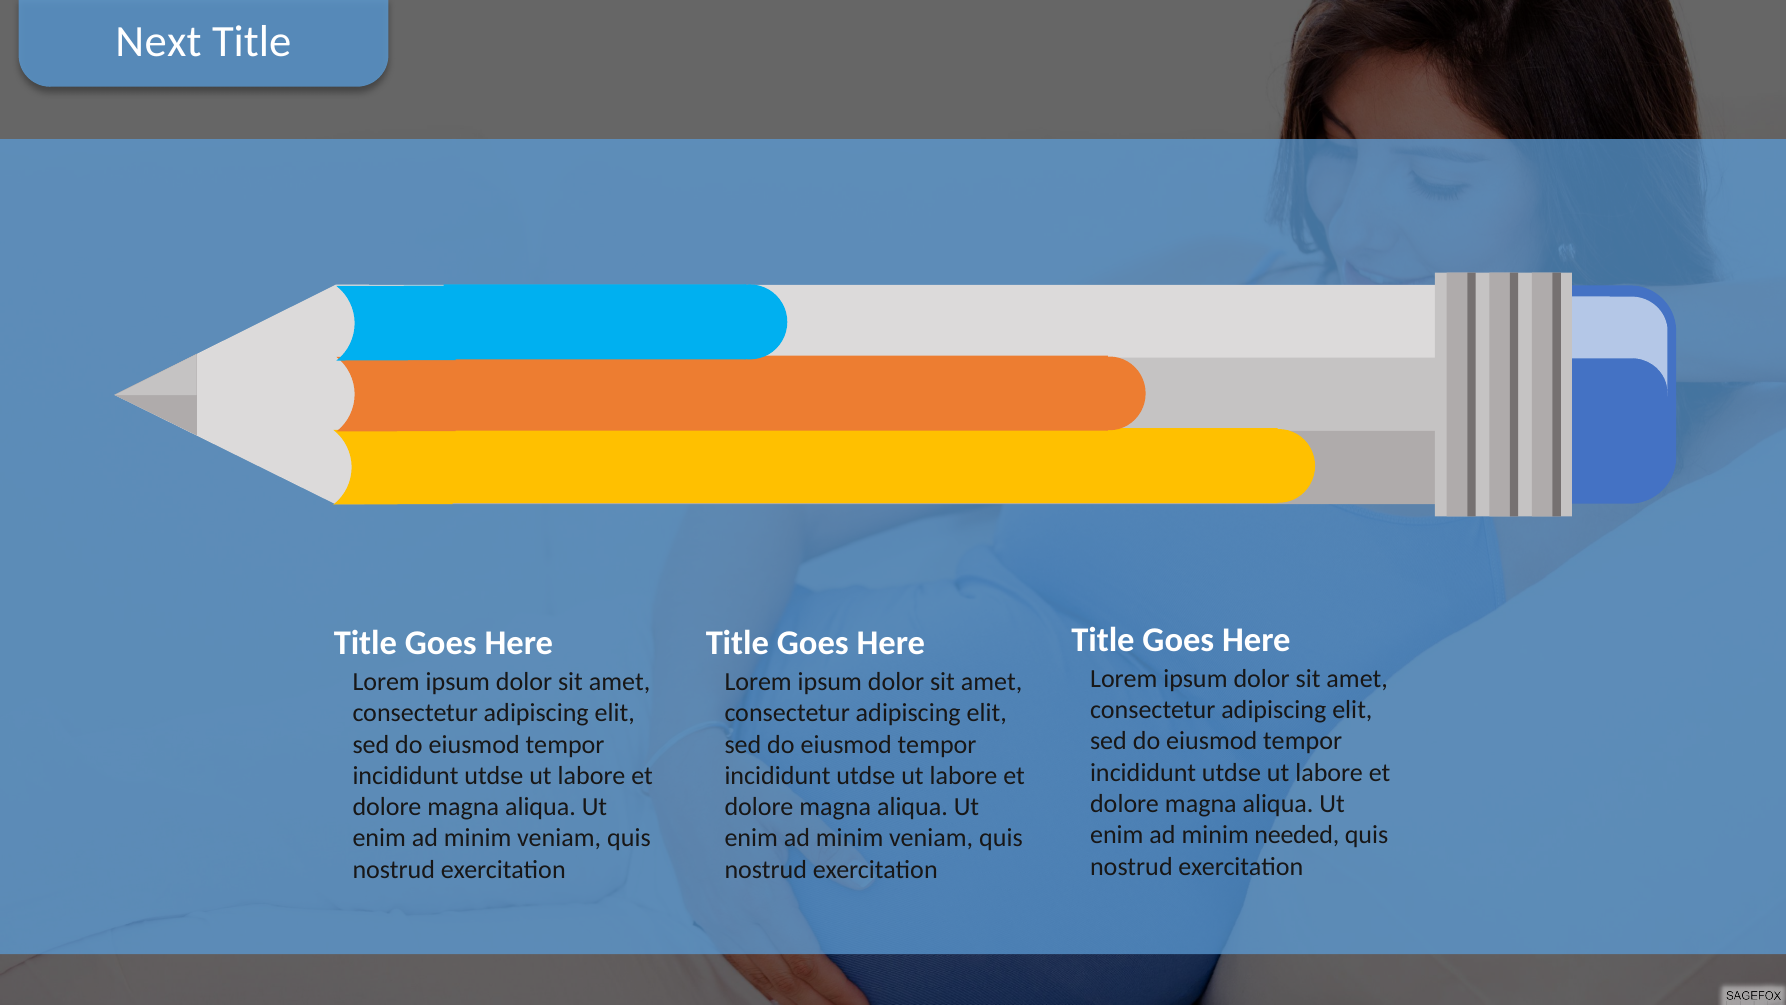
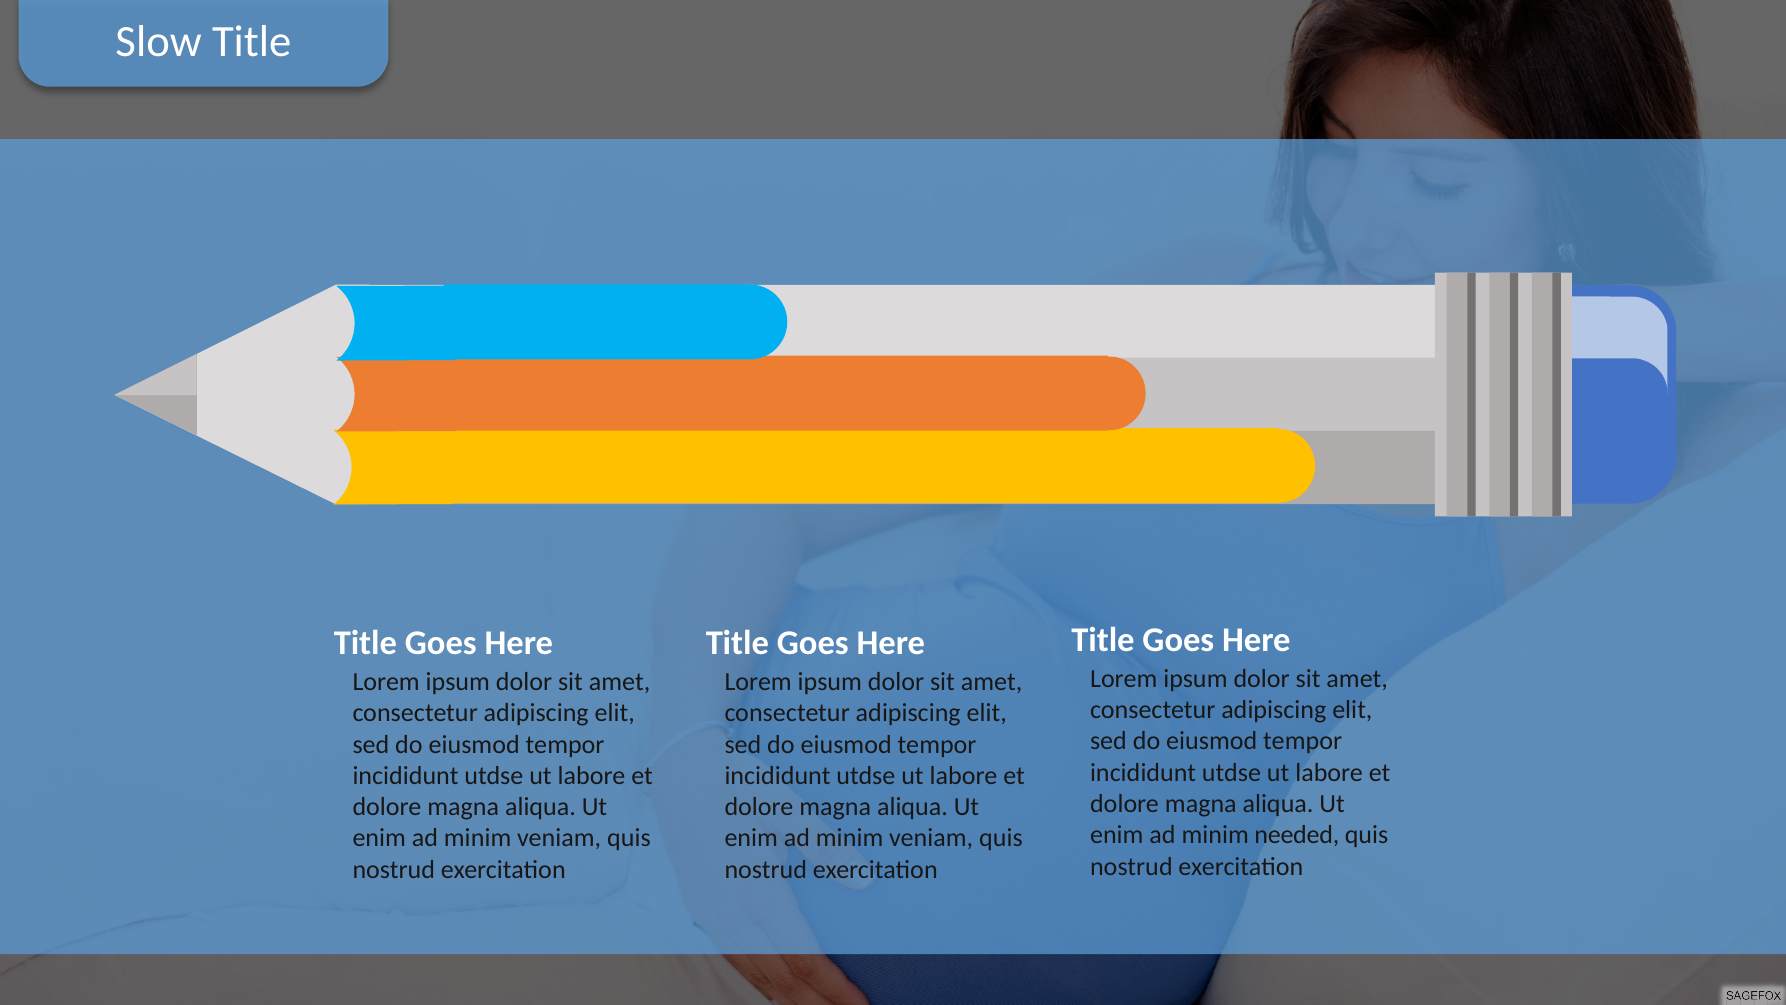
Next: Next -> Slow (159, 42)
